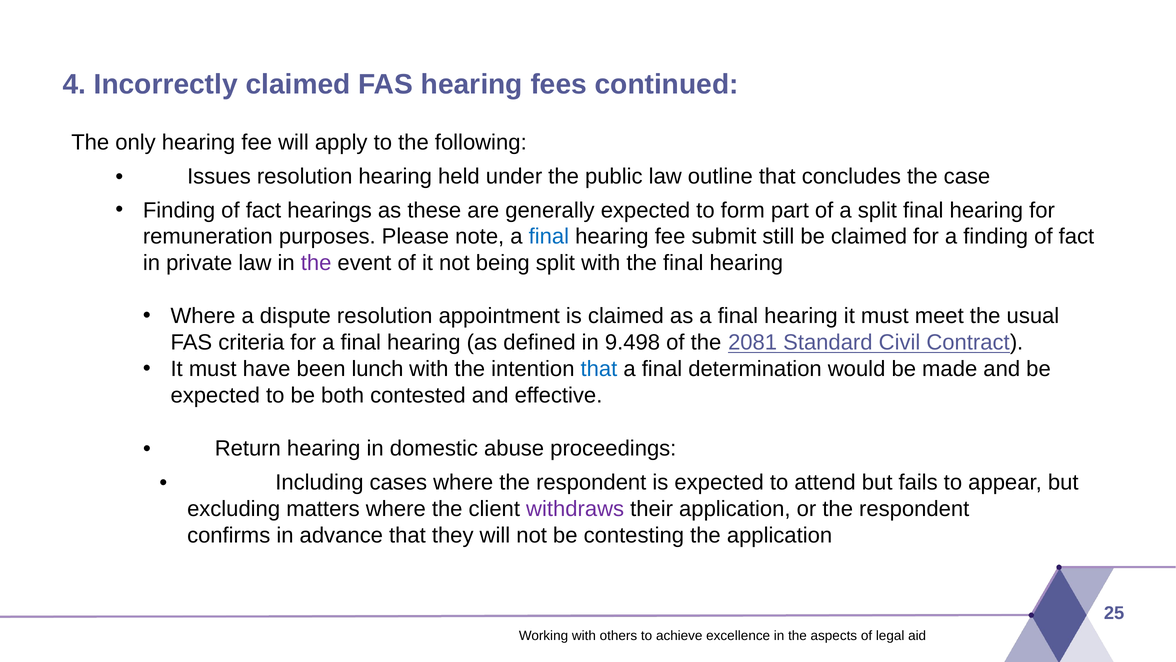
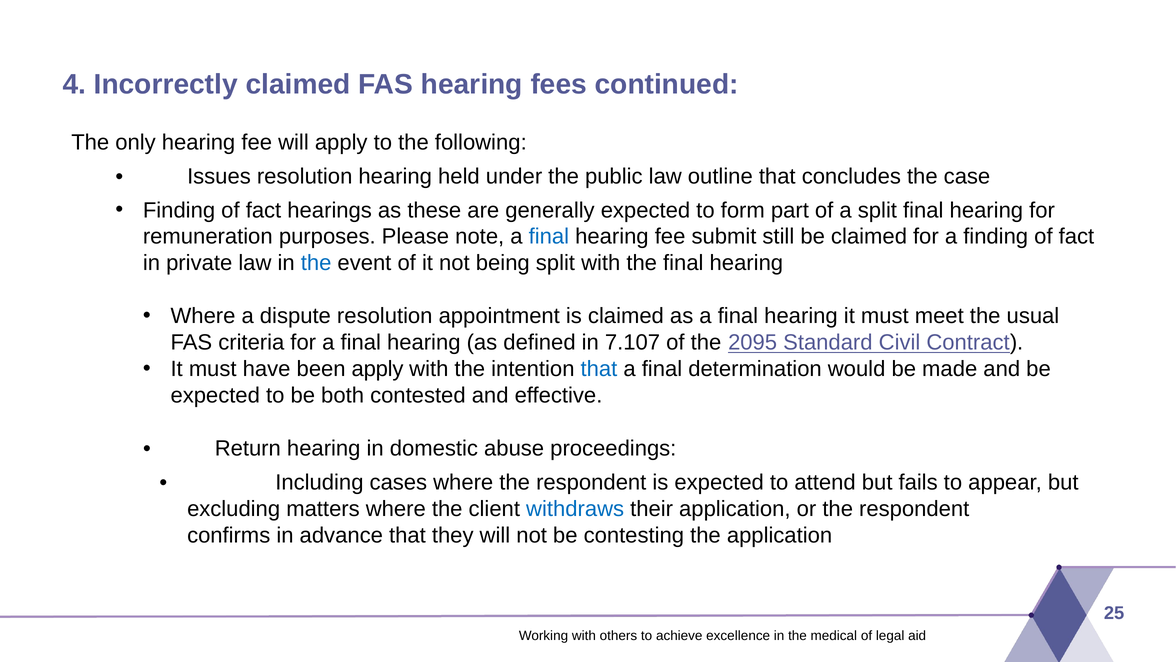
the colour: purple -> blue (316, 263)
9.498: 9.498 -> 7.107 (633, 342)
2081: 2081 -> 2095 (753, 342)
been lunch: lunch -> apply (378, 369)
withdraws colour: purple -> blue (575, 508)
aspects: aspects -> medical (834, 635)
